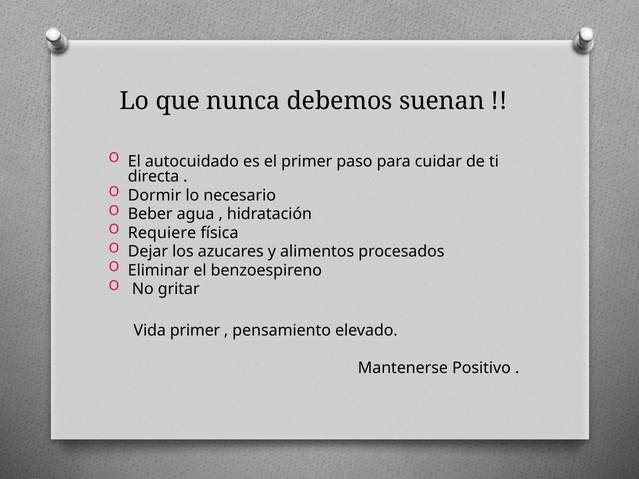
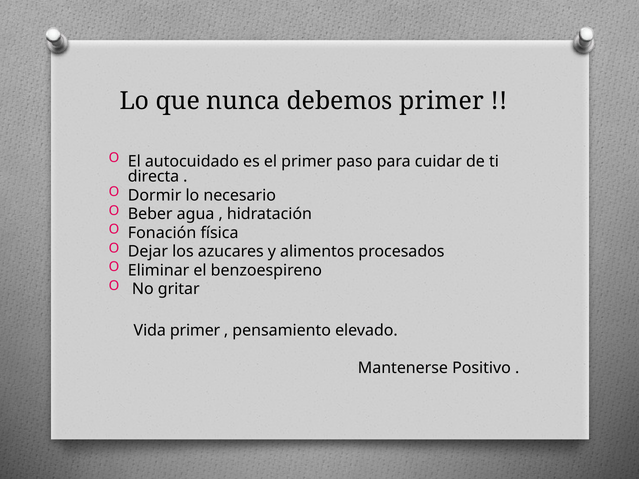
debemos suenan: suenan -> primer (442, 101)
Requiere: Requiere -> Fonación (162, 233)
